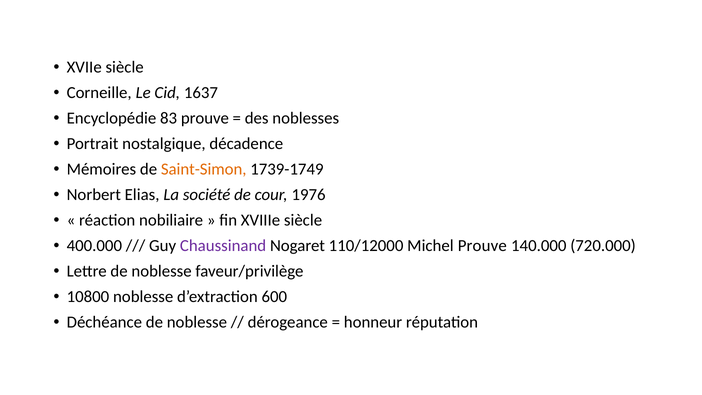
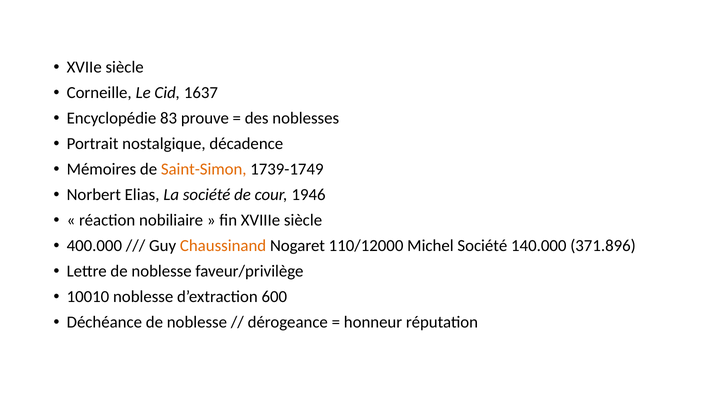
1976: 1976 -> 1946 (309, 195)
Chaussinand colour: purple -> orange (223, 246)
Michel Prouve: Prouve -> Société (482, 246)
720.000: 720.000 -> 371.896 (603, 246)
10800: 10800 -> 10010 (88, 297)
